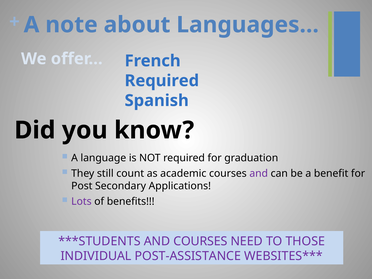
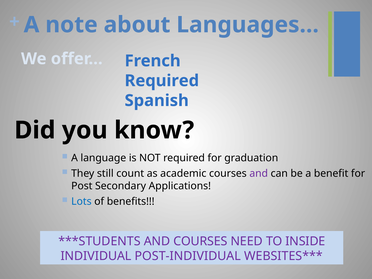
Lots colour: purple -> blue (81, 201)
THOSE: THOSE -> INSIDE (305, 241)
POST-ASSISTANCE: POST-ASSISTANCE -> POST-INDIVIDUAL (188, 256)
